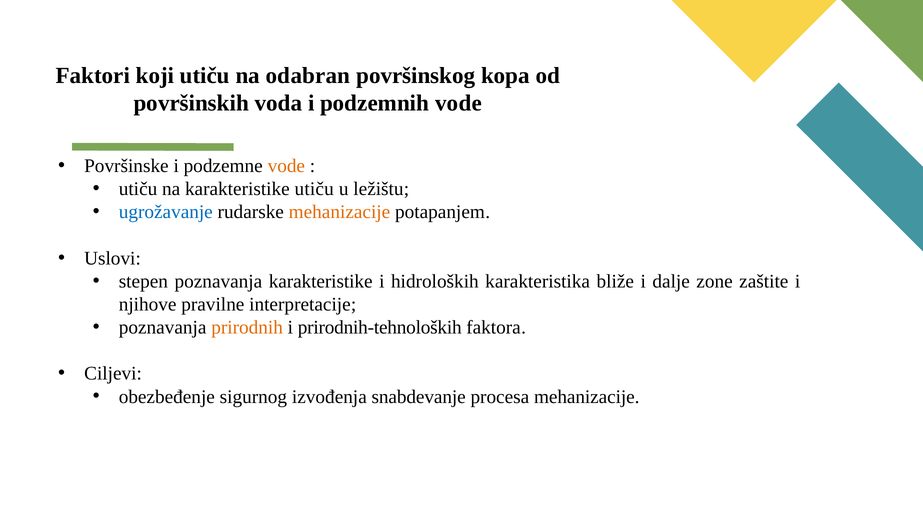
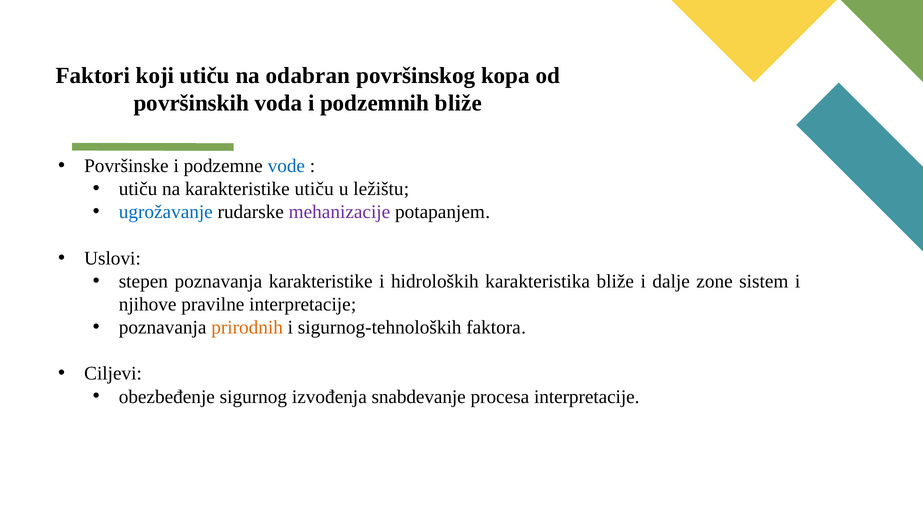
podzemnih vode: vode -> bliže (458, 103)
vode colour: orange -> blue (286, 166)
mehanizacije colour: orange -> purple (339, 212)
zaštite: zaštite -> sistem (764, 281)
prirodnih-tehnoloških: prirodnih-tehnoloških -> sigurnog-tehnoloških (380, 328)
procesa mehanizacije: mehanizacije -> interpretacije (587, 397)
